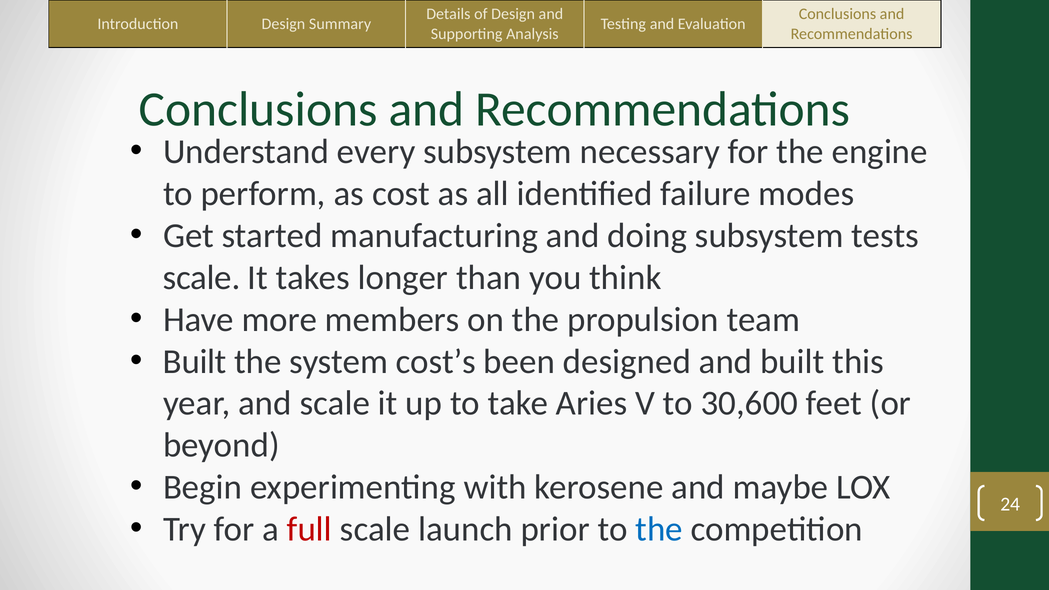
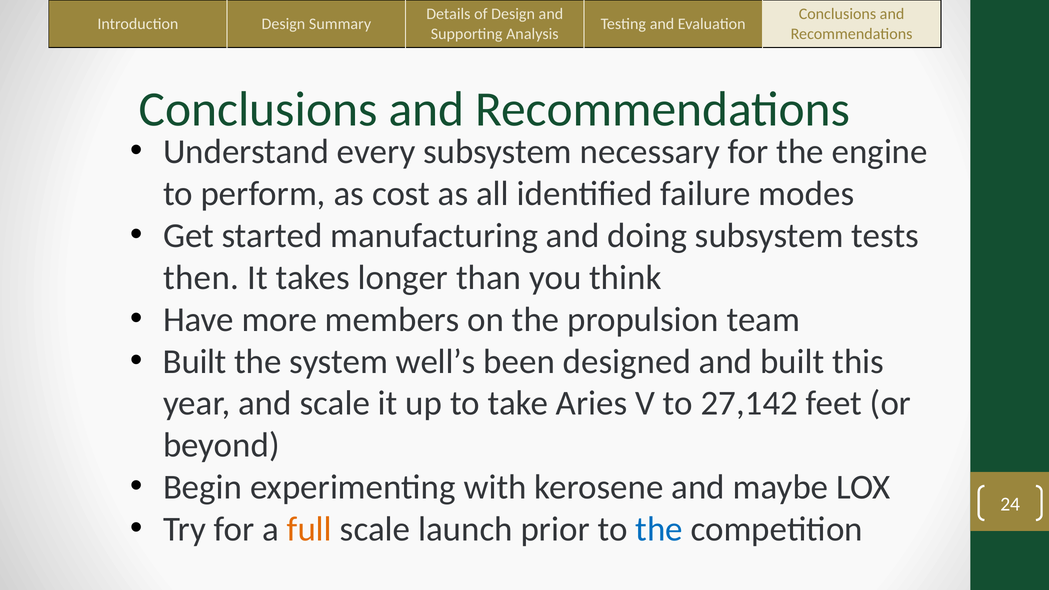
scale: scale -> then (201, 278)
cost’s: cost’s -> well’s (436, 362)
30,600: 30,600 -> 27,142 (749, 404)
full colour: red -> orange (309, 529)
